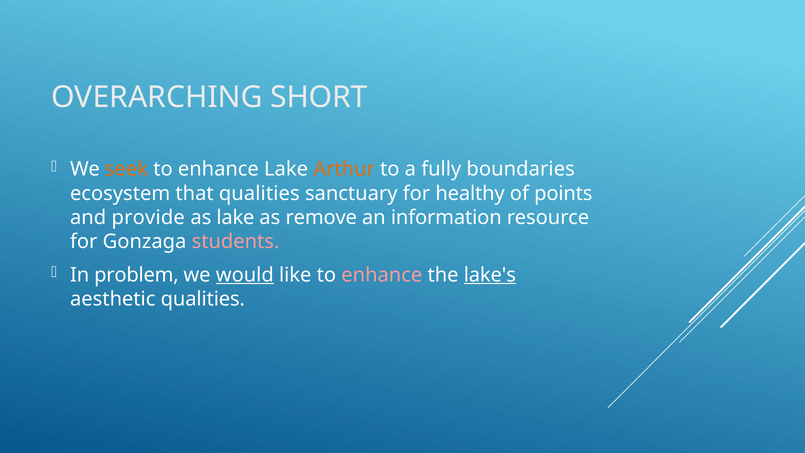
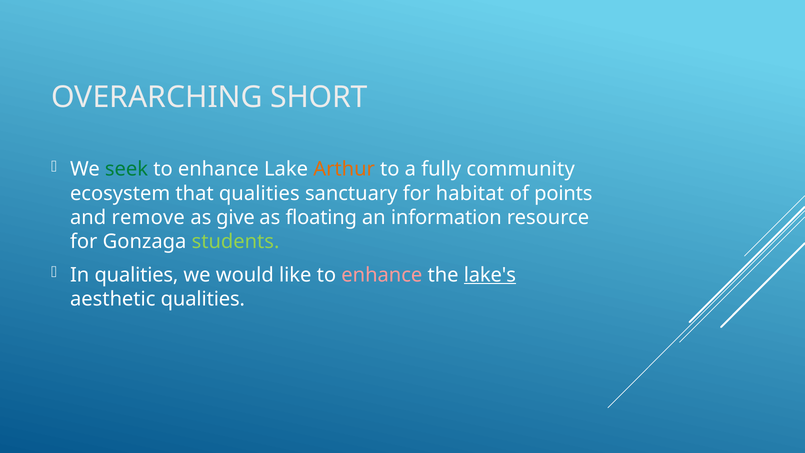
seek colour: orange -> green (126, 169)
boundaries: boundaries -> community (521, 169)
healthy: healthy -> habitat (470, 193)
provide: provide -> remove (148, 217)
as lake: lake -> give (235, 217)
remove: remove -> floating (321, 217)
students colour: pink -> light green (236, 242)
In problem: problem -> qualities (136, 275)
would underline: present -> none (245, 275)
